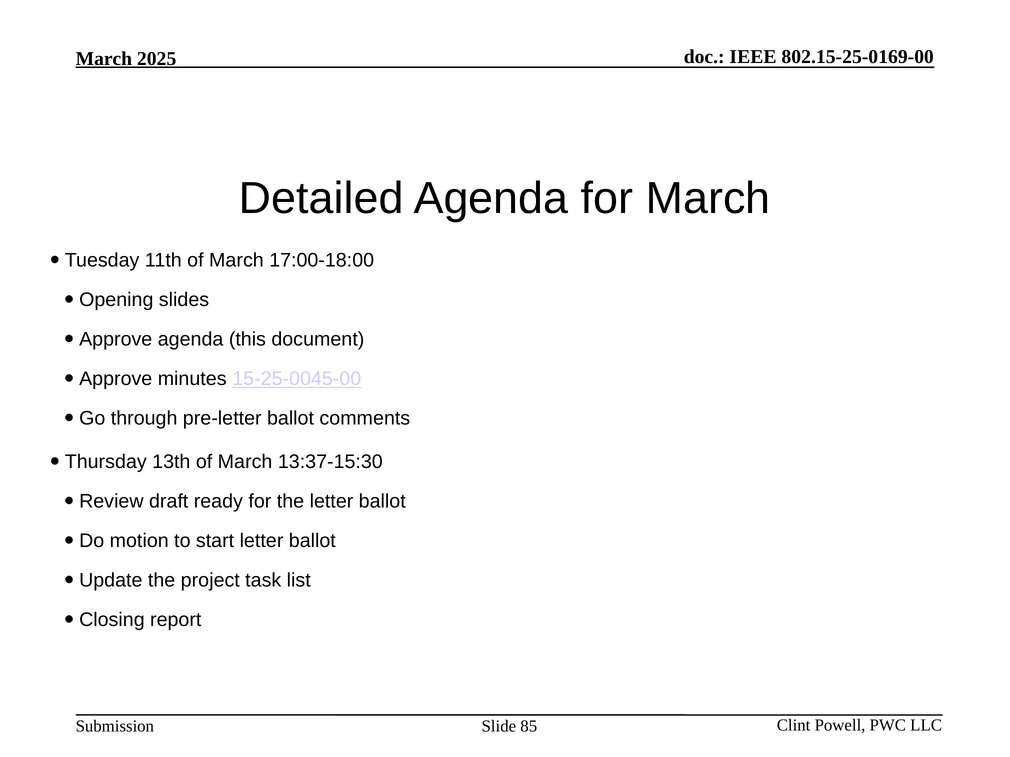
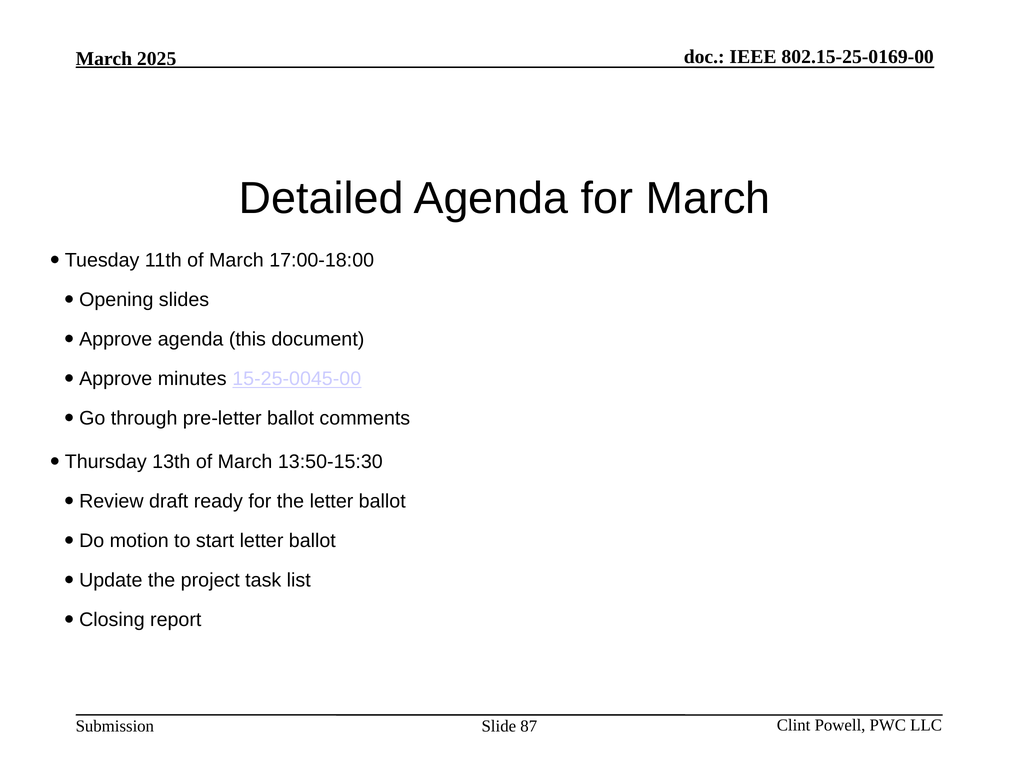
13:37-15:30: 13:37-15:30 -> 13:50-15:30 (330, 462)
85: 85 -> 87 (529, 727)
